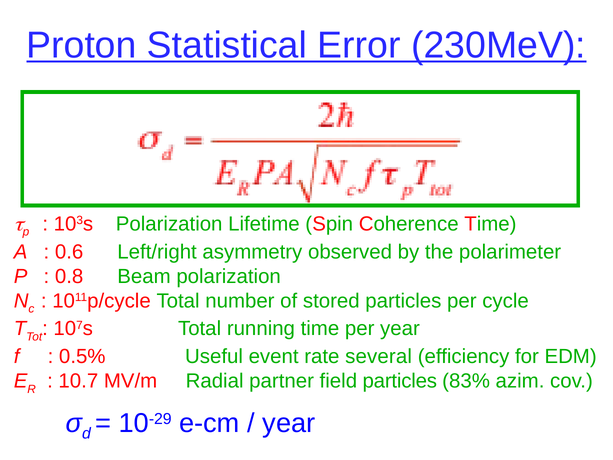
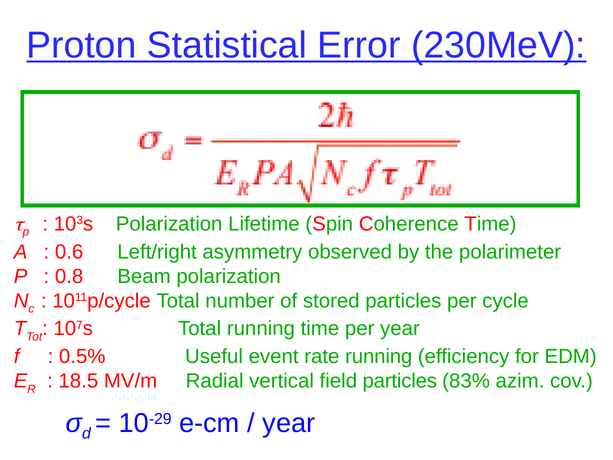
rate several: several -> running (379, 356)
10.7: 10.7 -> 18.5 (78, 381)
partner: partner -> vertical (282, 381)
